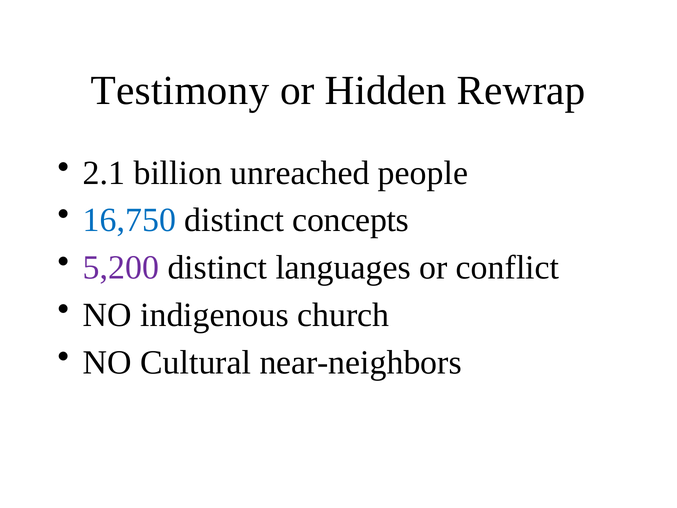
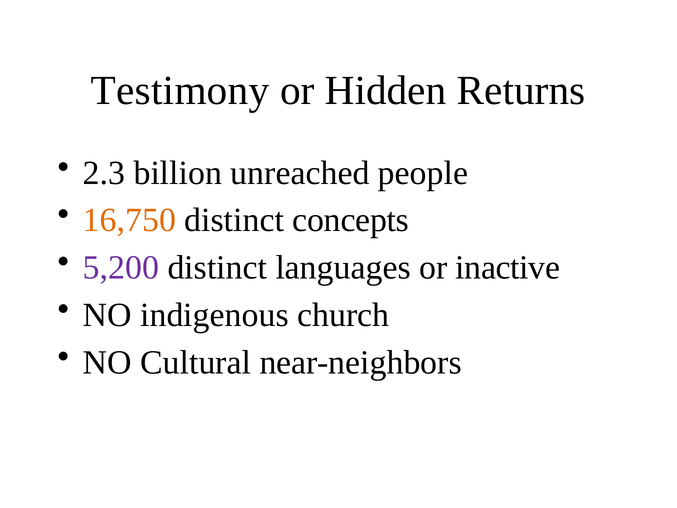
Rewrap: Rewrap -> Returns (521, 90)
2.1: 2.1 -> 2.3 (104, 173)
16,750 colour: blue -> orange (129, 220)
conflict: conflict -> inactive (508, 268)
